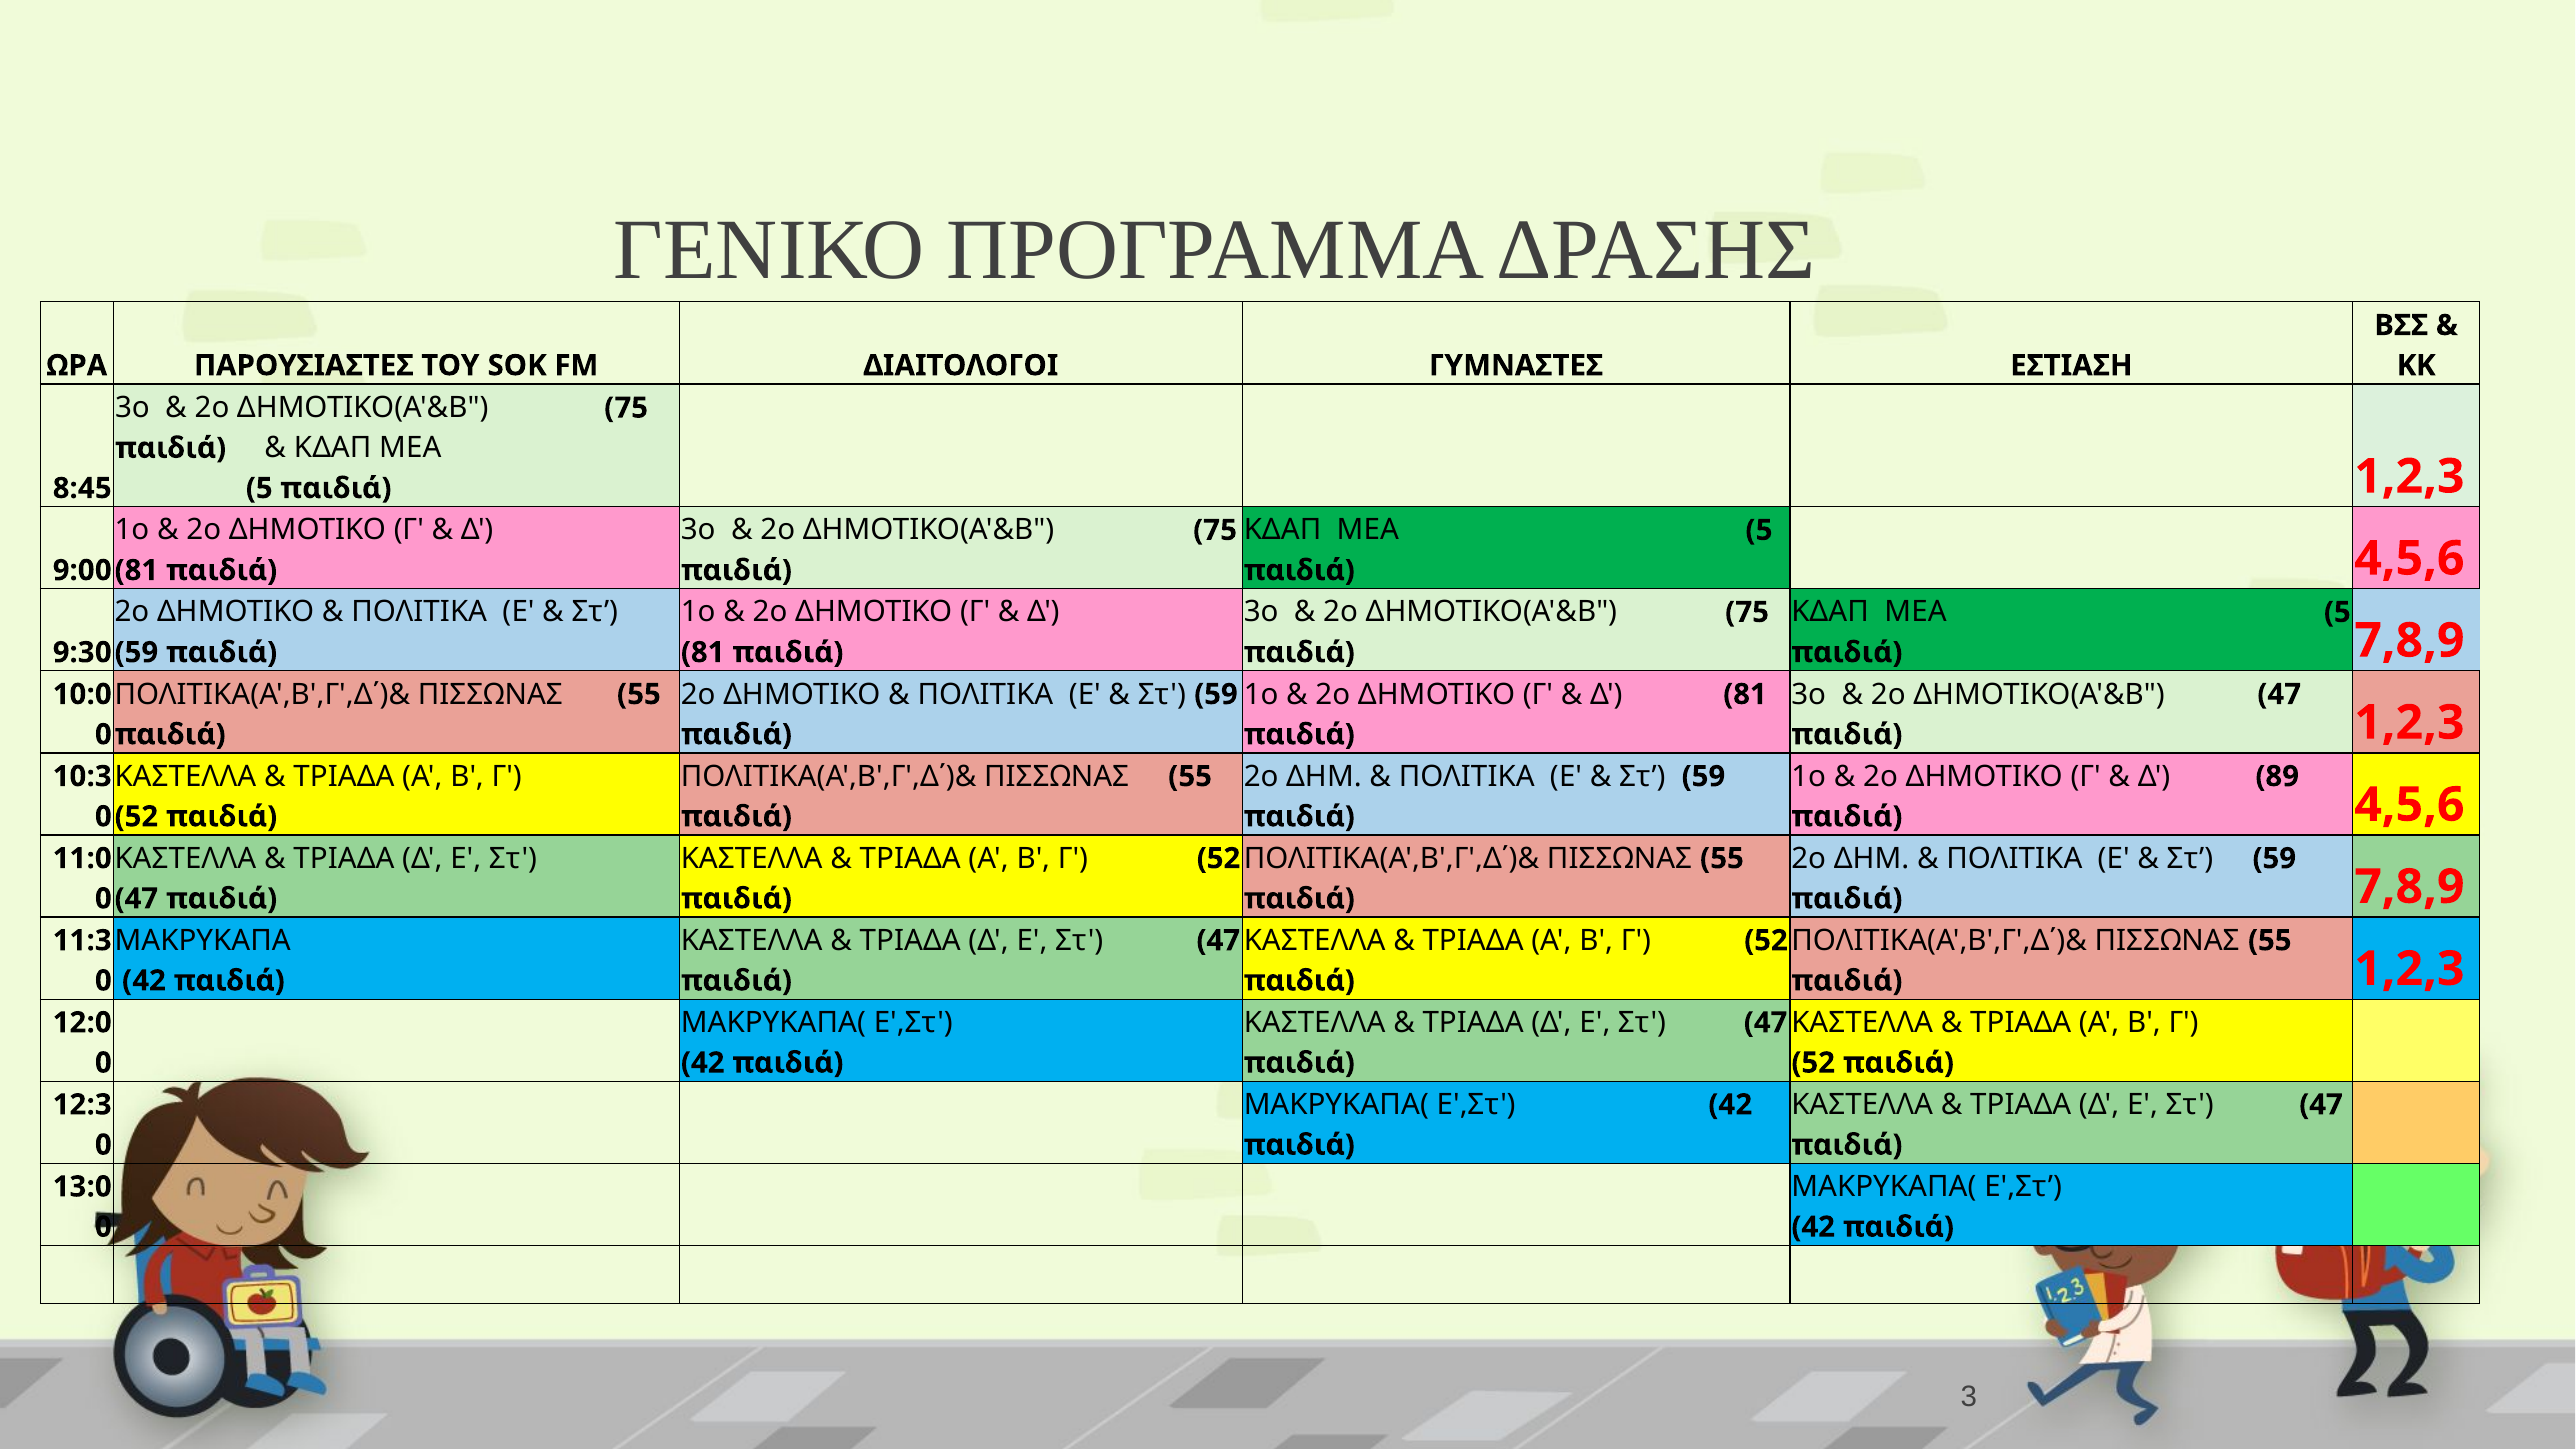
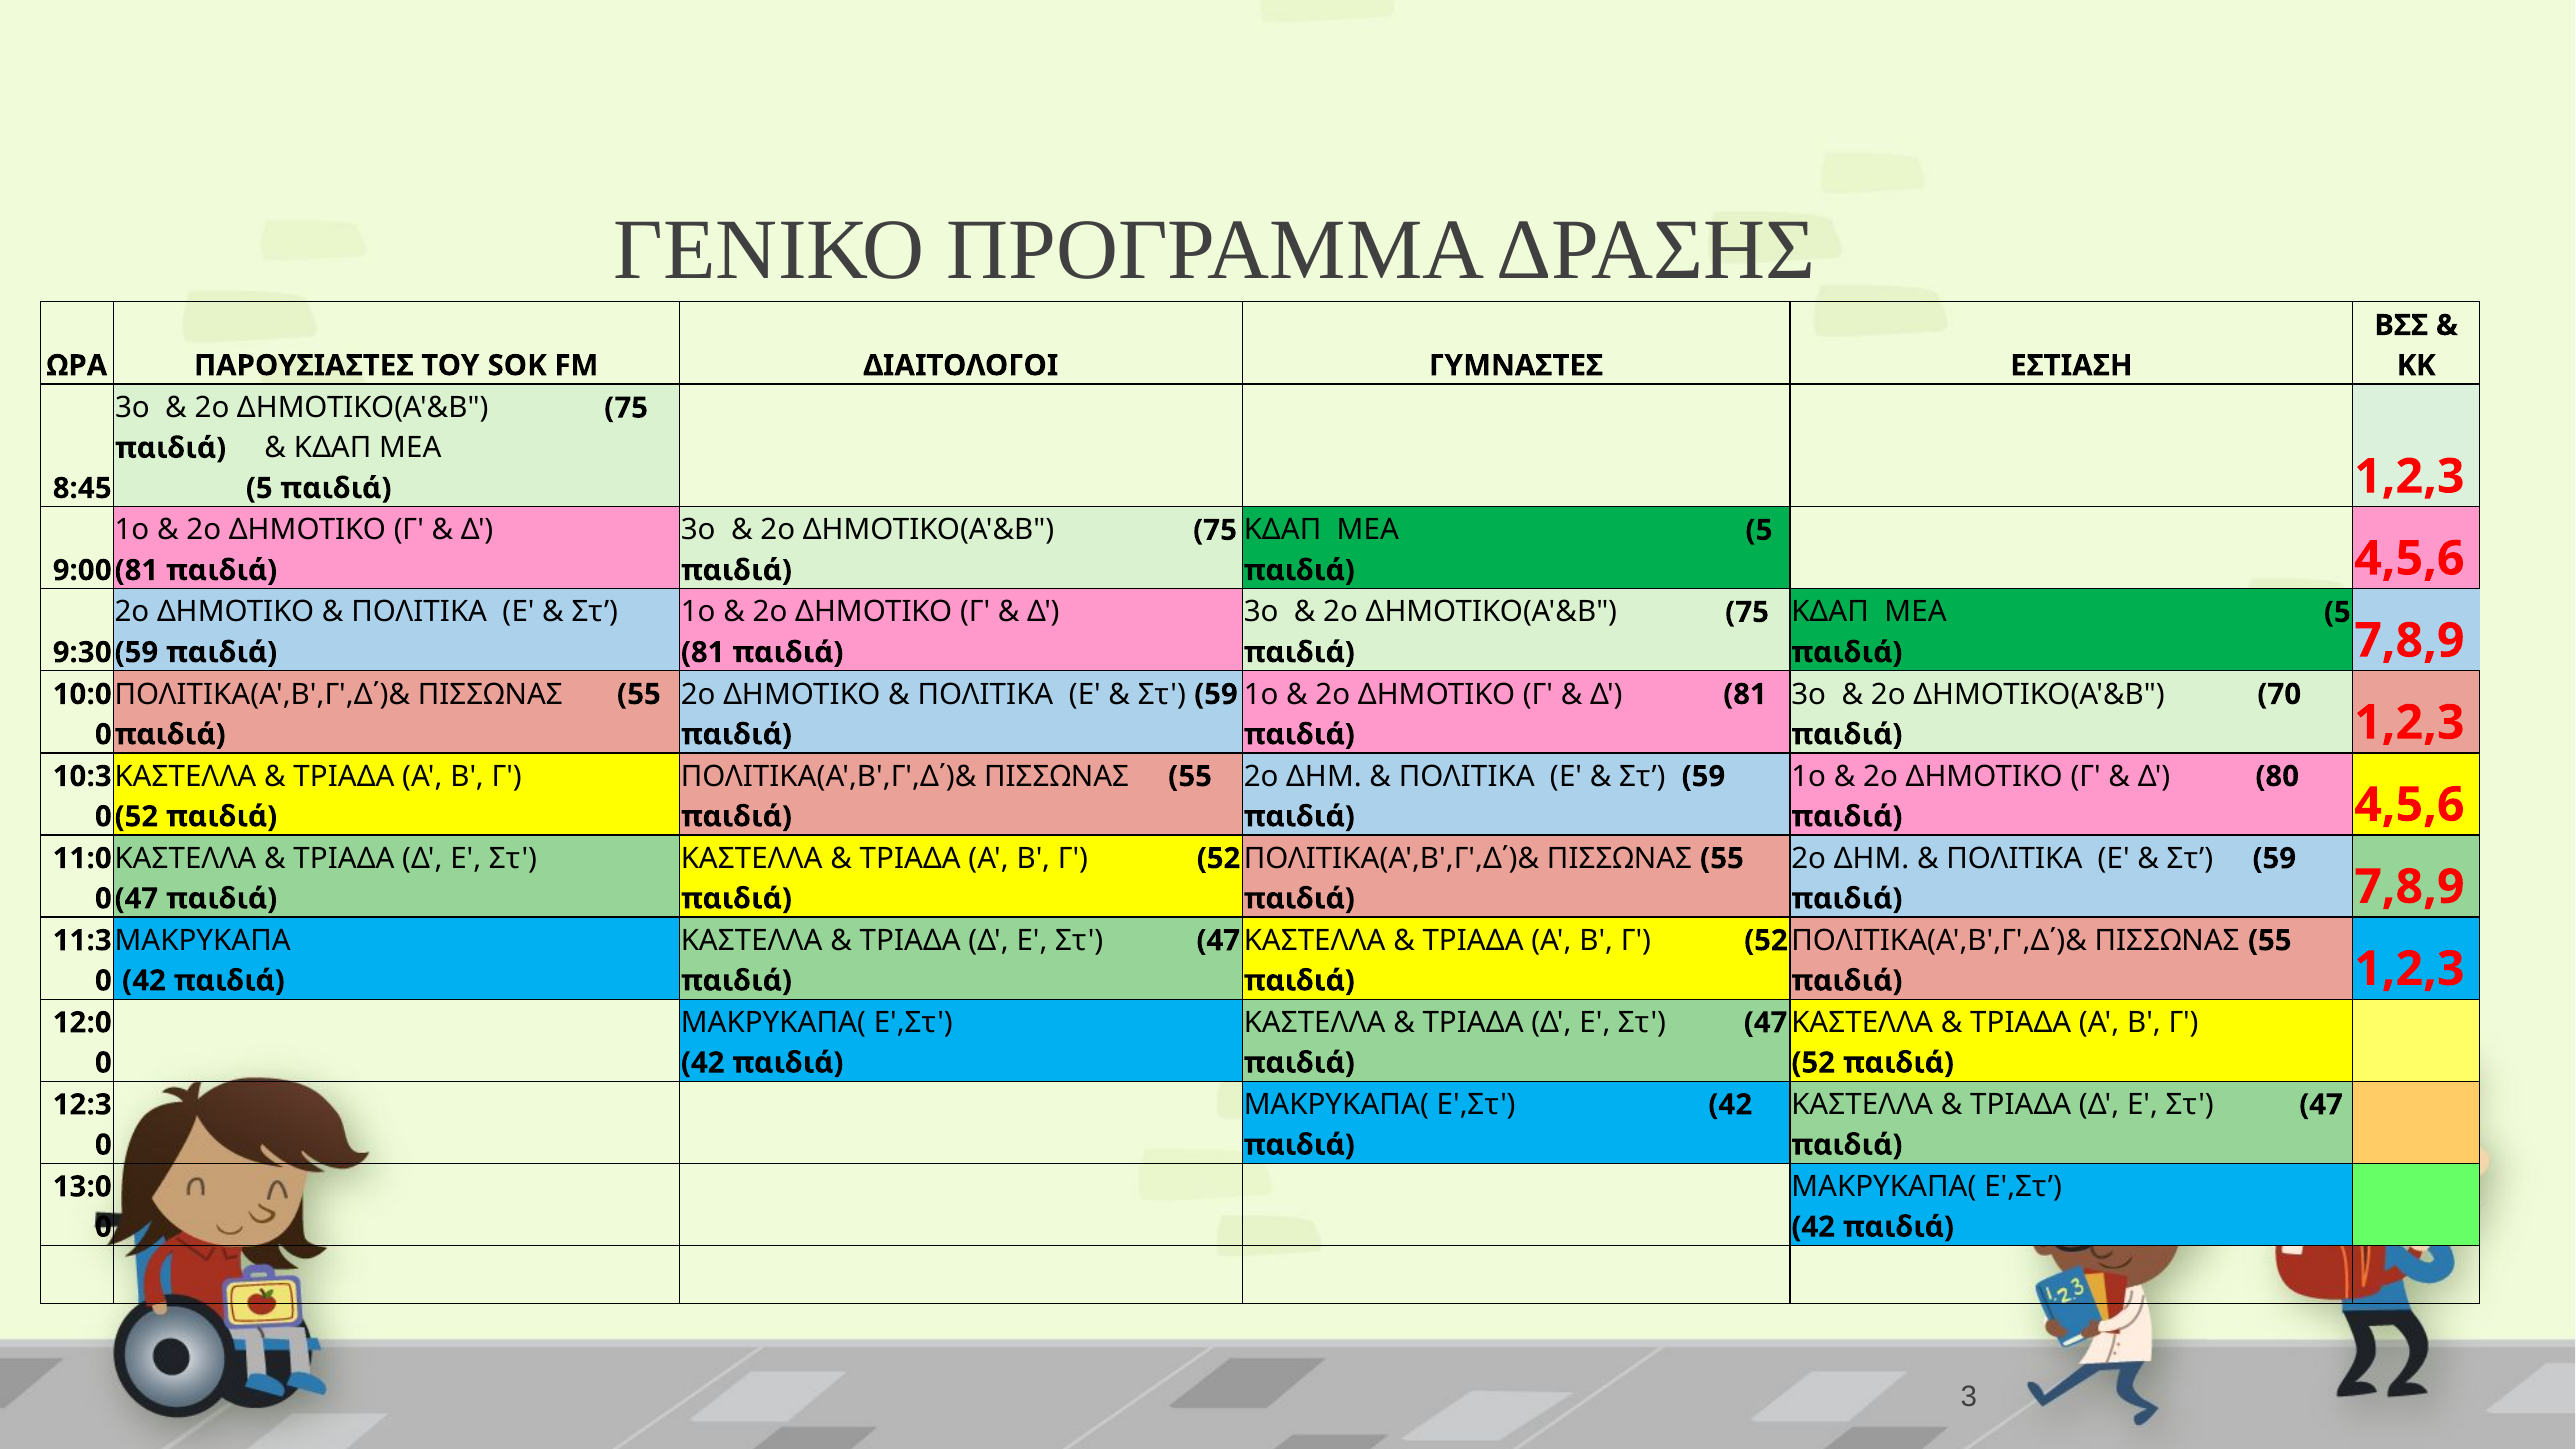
ΔΗΜΟΤΙΚΟ(Α'&Β 47: 47 -> 70 (2279, 694)
89: 89 -> 80 (2277, 776)
